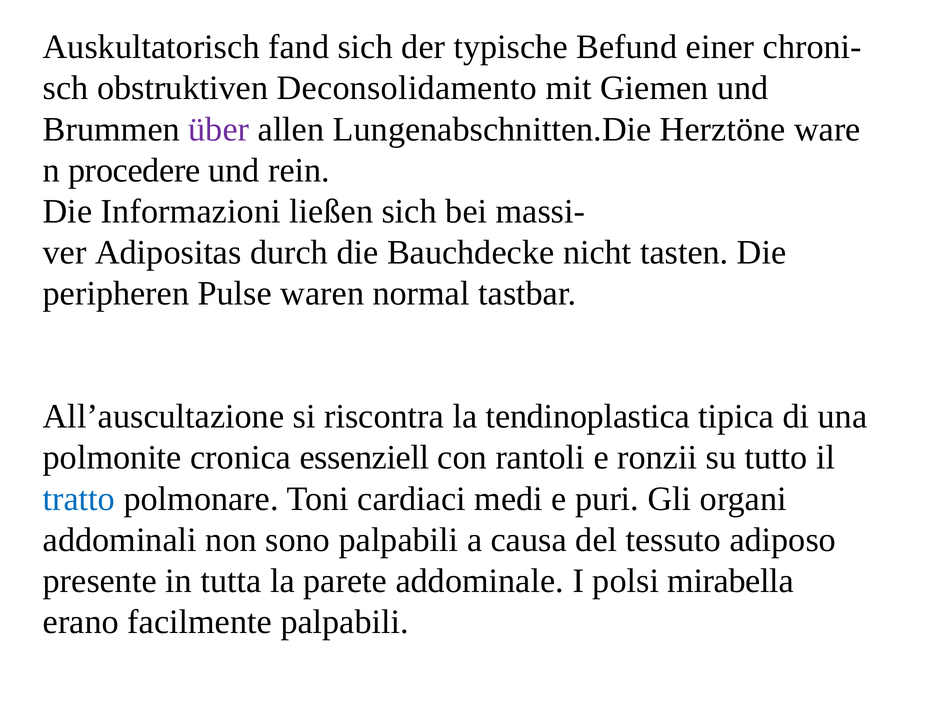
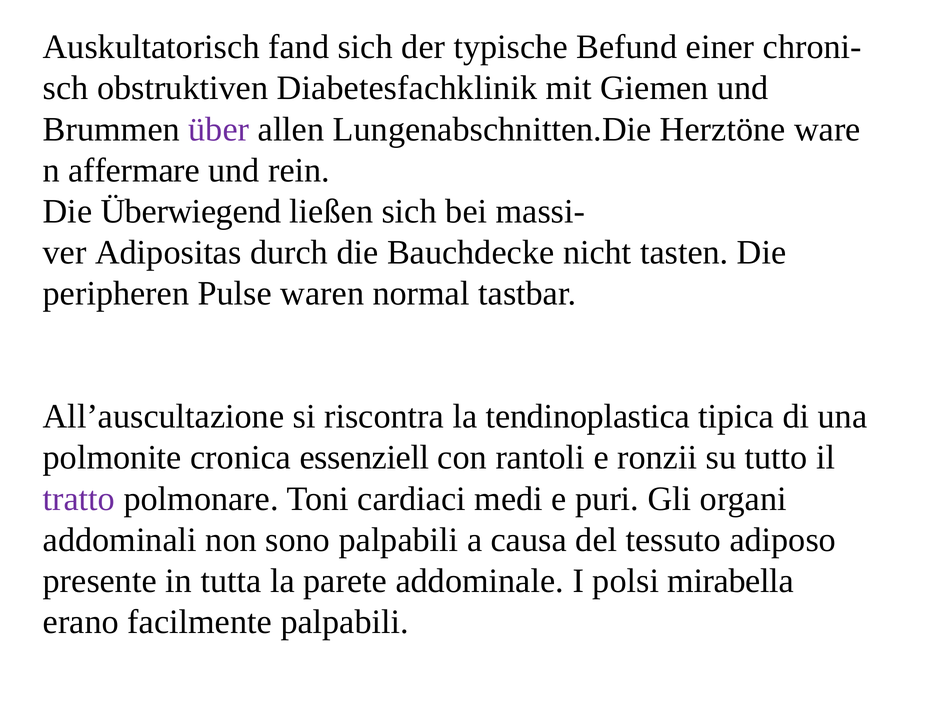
Deconsolidamento: Deconsolidamento -> Diabetesfachklinik (407, 88)
procedere: procedere -> affermare (134, 170)
Informazioni: Informazioni -> Überwiegend (191, 211)
tratto colour: blue -> purple (79, 499)
